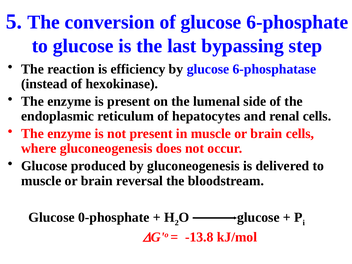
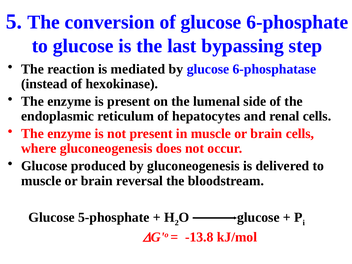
efficiency: efficiency -> mediated (138, 69)
0-phosphate: 0-phosphate -> 5-phosphate (114, 217)
